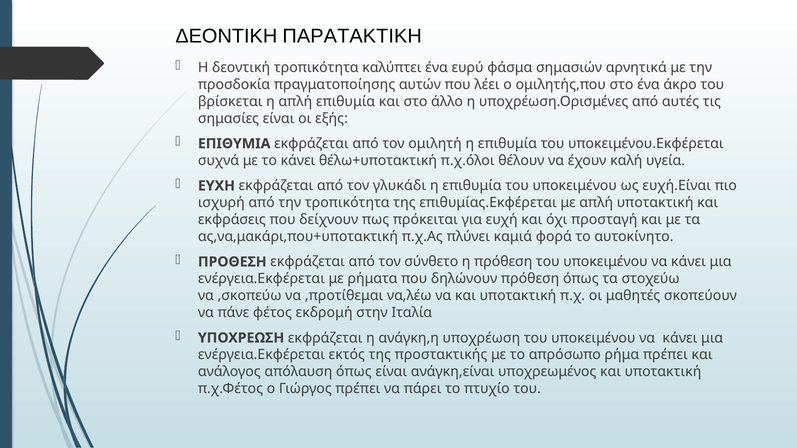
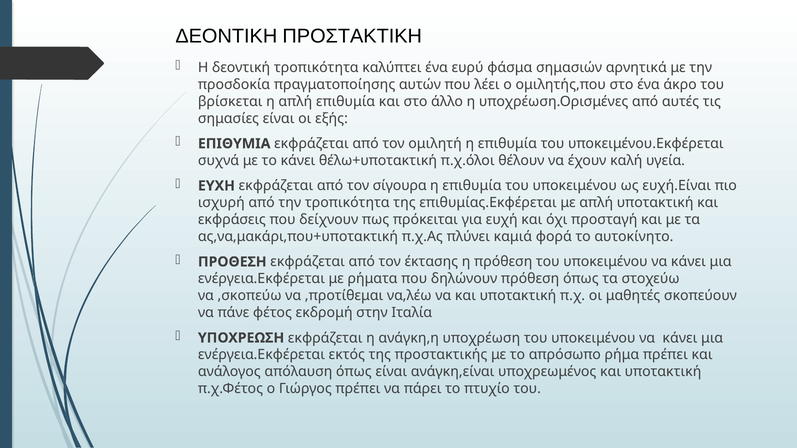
ΠΑΡΑΤΑΚΤΙΚΗ: ΠΑΡΑΤΑΚΤΙΚΗ -> ΠΡΟΣΤΑΚΤΙΚΗ (352, 36)
γλυκάδι: γλυκάδι -> σίγουρα (400, 186)
σύνθετο: σύνθετο -> έκτασης (431, 262)
